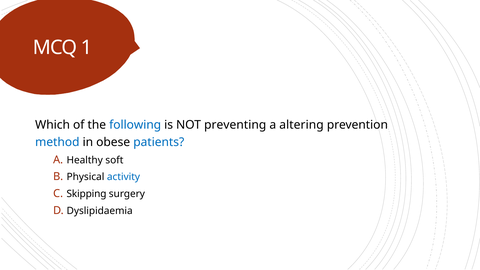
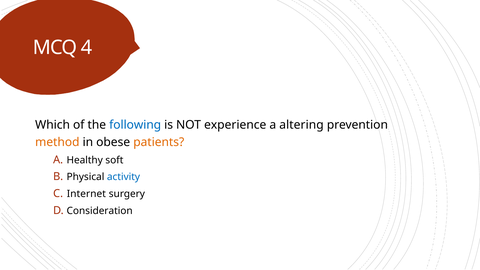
1: 1 -> 4 (87, 47)
preventing: preventing -> experience (235, 125)
method colour: blue -> orange (57, 142)
patients colour: blue -> orange (159, 142)
Skipping: Skipping -> Internet (86, 194)
Dyslipidaemia: Dyslipidaemia -> Consideration (100, 211)
